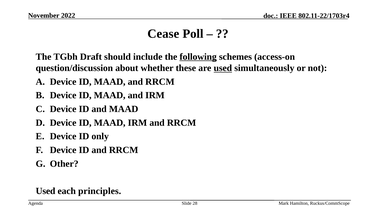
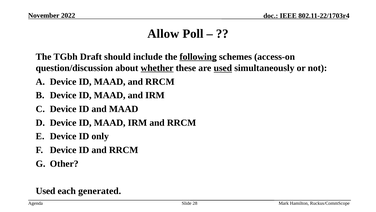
Cease: Cease -> Allow (163, 34)
whether underline: none -> present (157, 68)
principles: principles -> generated (100, 191)
